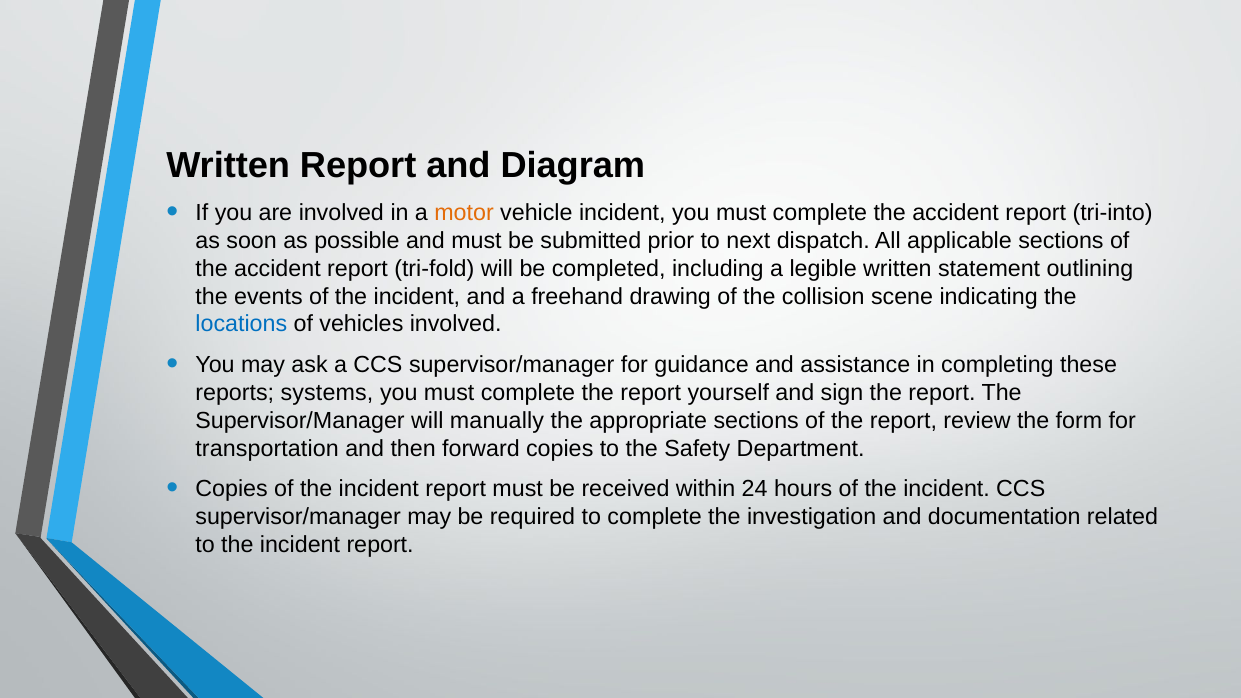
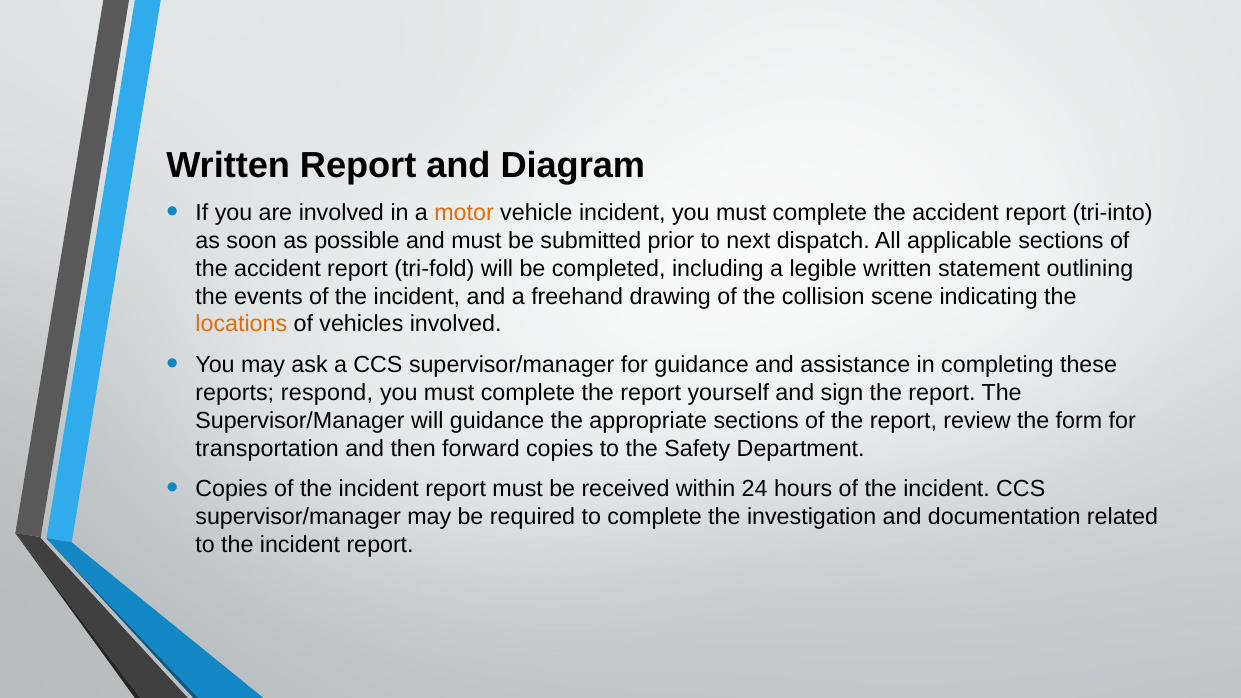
locations colour: blue -> orange (241, 324)
systems: systems -> respond (327, 393)
will manually: manually -> guidance (497, 420)
